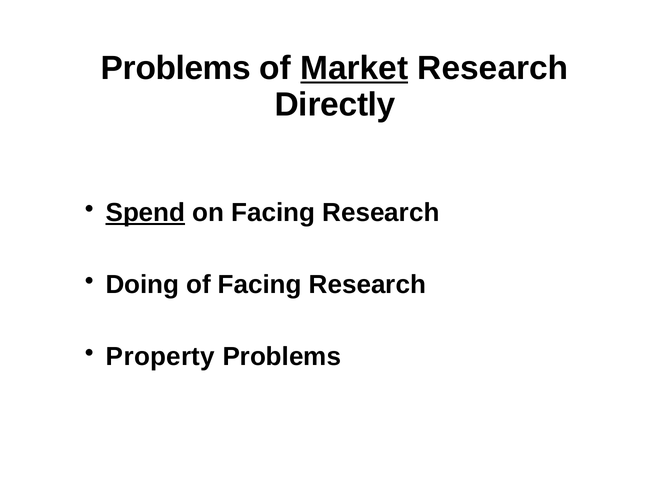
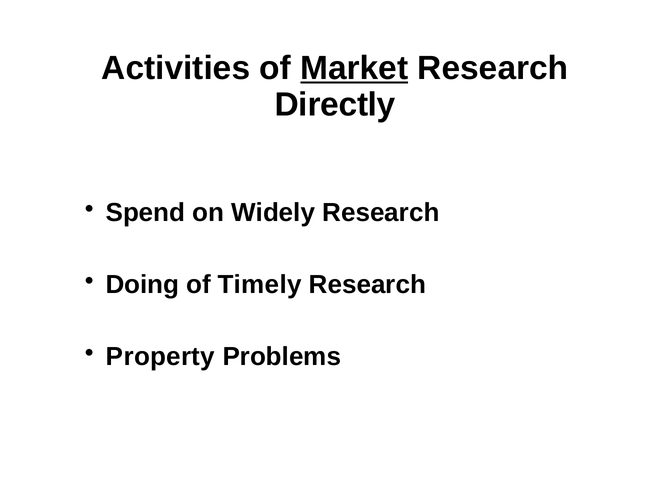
Problems: Problems -> Activities (176, 68)
Spend underline: present -> none (145, 213)
on Facing: Facing -> Widely (273, 213)
of Facing: Facing -> Timely (260, 284)
